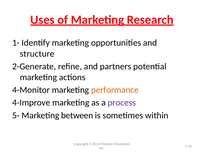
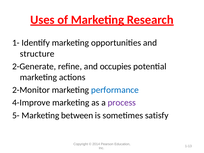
partners: partners -> occupies (116, 66)
4-Monitor: 4-Monitor -> 2-Monitor (31, 90)
performance colour: orange -> blue (115, 90)
within: within -> satisfy (157, 115)
